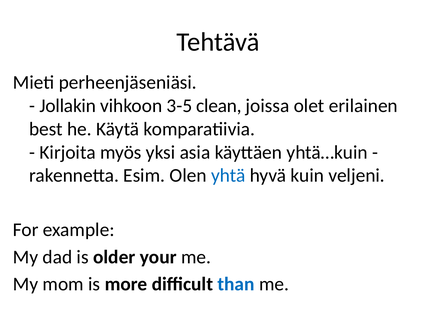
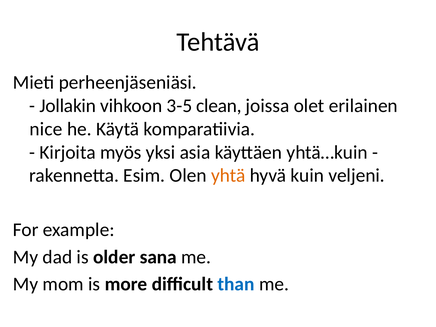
best: best -> nice (46, 129)
yhtä colour: blue -> orange (228, 176)
your: your -> sana (158, 257)
